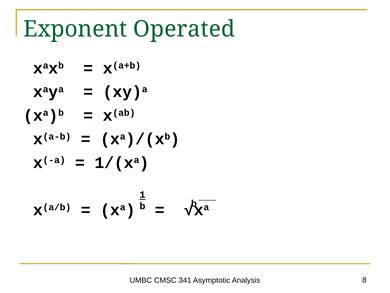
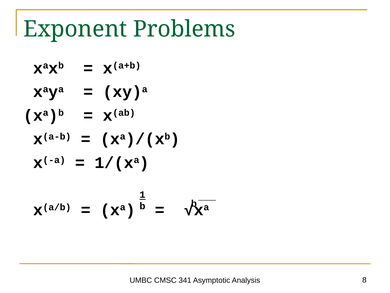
Operated: Operated -> Problems (184, 29)
